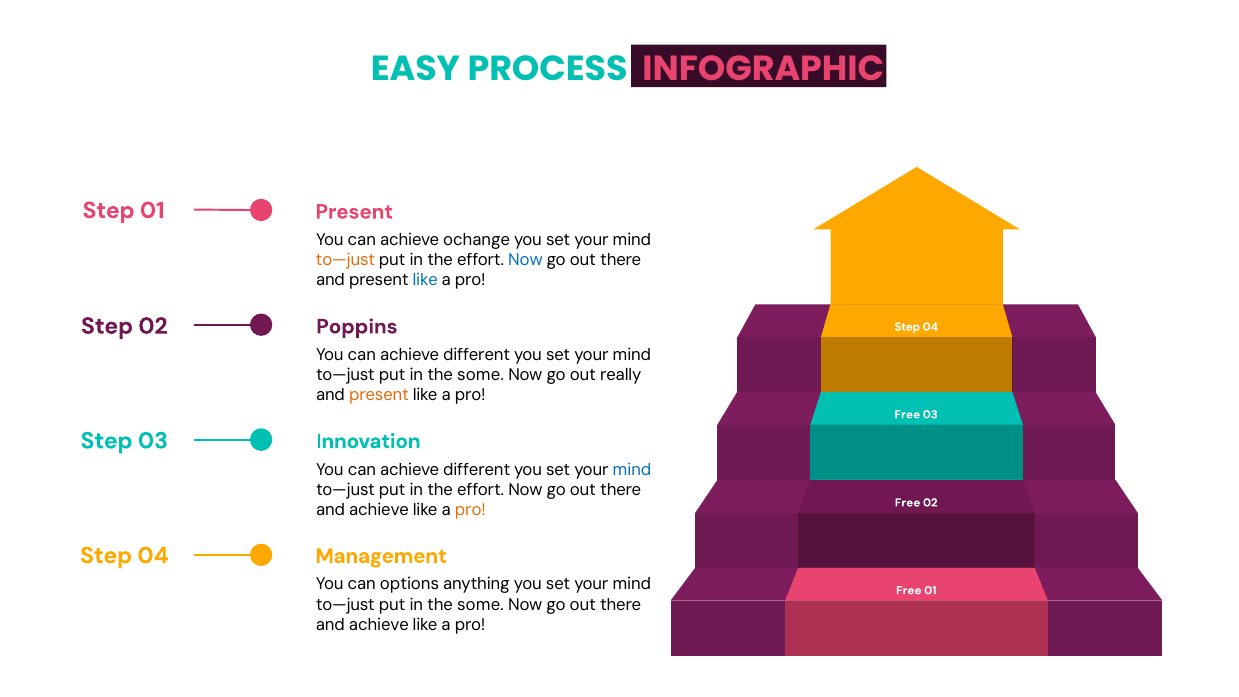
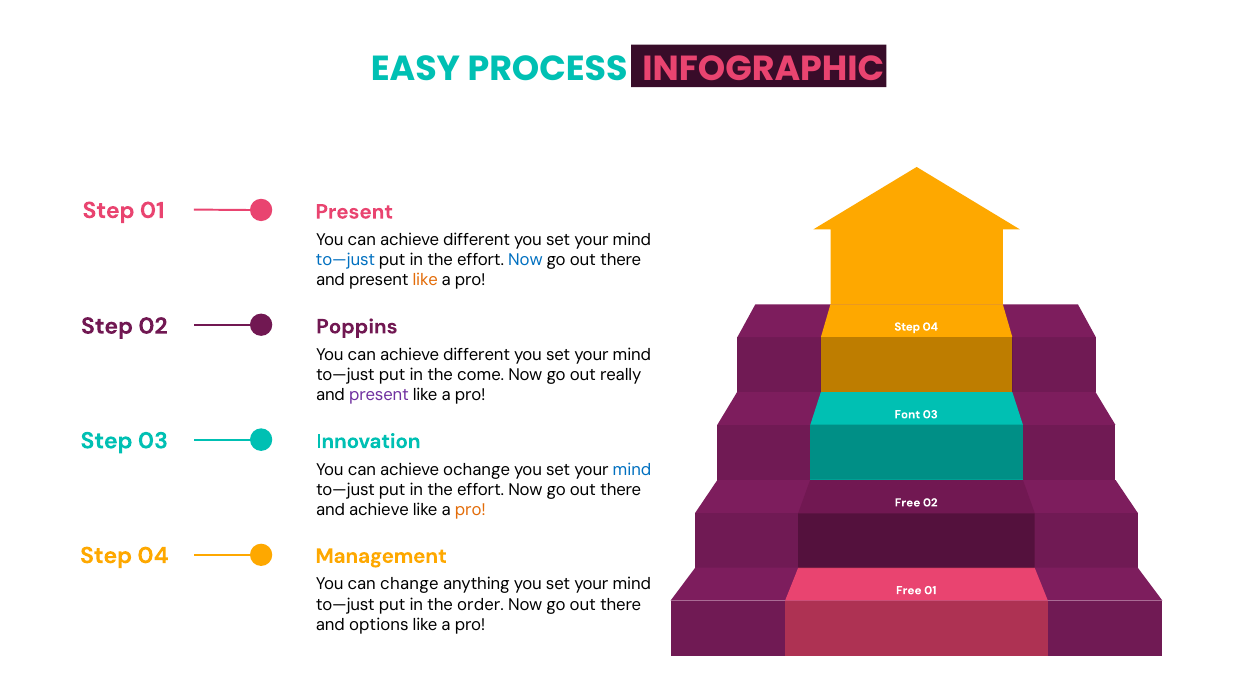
ochange: ochange -> different (477, 240)
to—just colour: orange -> blue (345, 260)
like colour: blue -> orange (425, 280)
some: some -> come (481, 375)
present colour: orange -> purple (379, 395)
Free: Free -> Font (907, 415)
different: different -> ochange (477, 470)
options: options -> change (409, 585)
some: some -> order (480, 605)
achieve: achieve -> options (379, 625)
